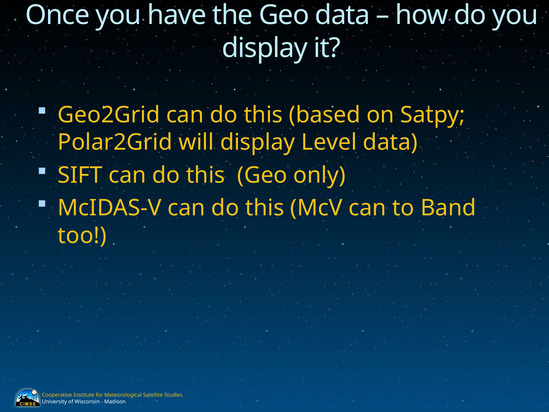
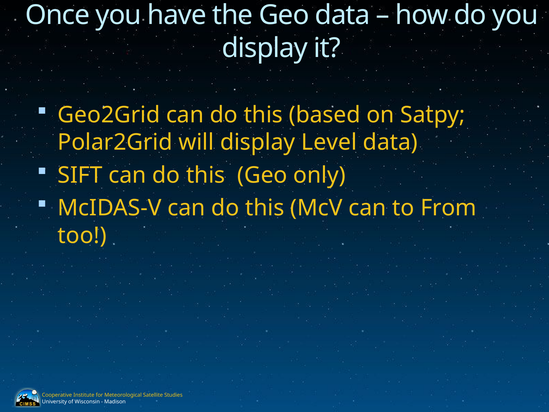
Band: Band -> From (448, 208)
